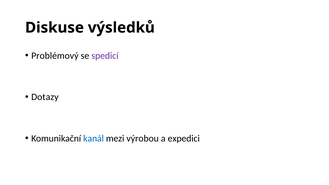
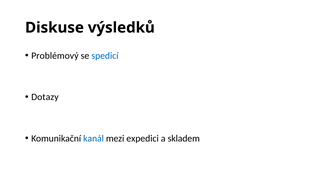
spedicí colour: purple -> blue (105, 56)
výrobou: výrobou -> expedici (143, 138)
expedici: expedici -> skladem (184, 138)
